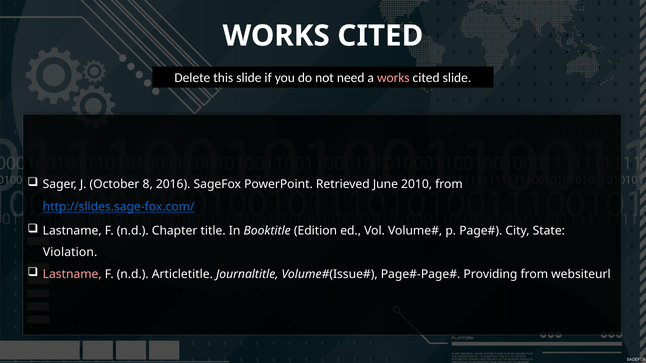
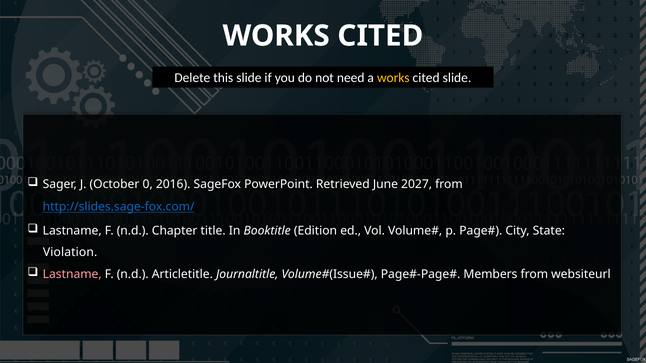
works colour: pink -> yellow (393, 78)
8: 8 -> 0 (148, 184)
2010: 2010 -> 2027 (417, 184)
Providing: Providing -> Members (490, 274)
